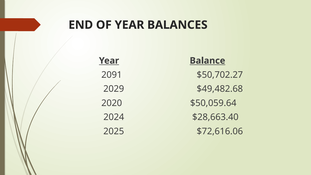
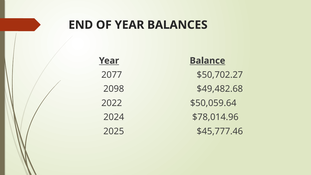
2091: 2091 -> 2077 (112, 75)
2029: 2029 -> 2098 (114, 89)
2020: 2020 -> 2022 (112, 103)
$28,663.40: $28,663.40 -> $78,014.96 (215, 117)
$72,616.06: $72,616.06 -> $45,777.46 (220, 131)
